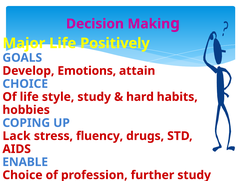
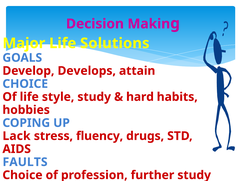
Positively: Positively -> Solutions (115, 43)
Emotions: Emotions -> Develops (87, 71)
ENABLE: ENABLE -> FAULTS (25, 162)
